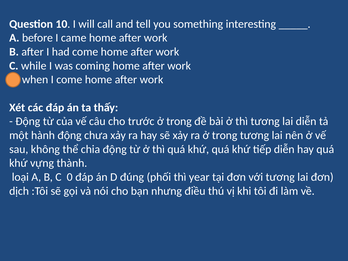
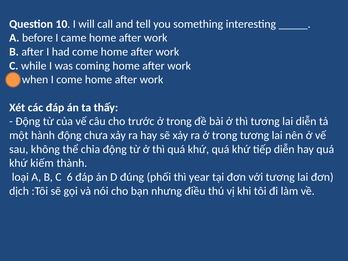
vựng: vựng -> kiếm (42, 163)
0: 0 -> 6 (70, 177)
